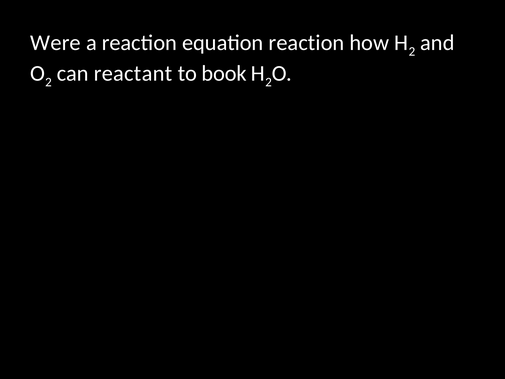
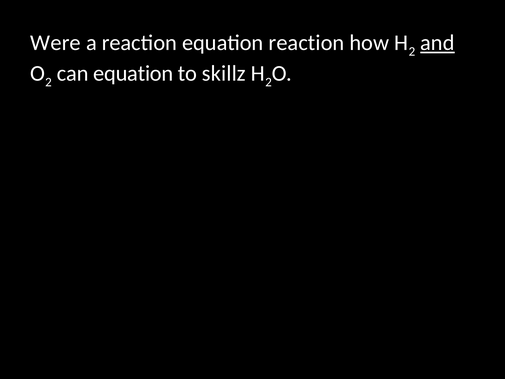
and underline: none -> present (437, 43)
can reactant: reactant -> equation (133, 73)
book: book -> skillz (224, 73)
